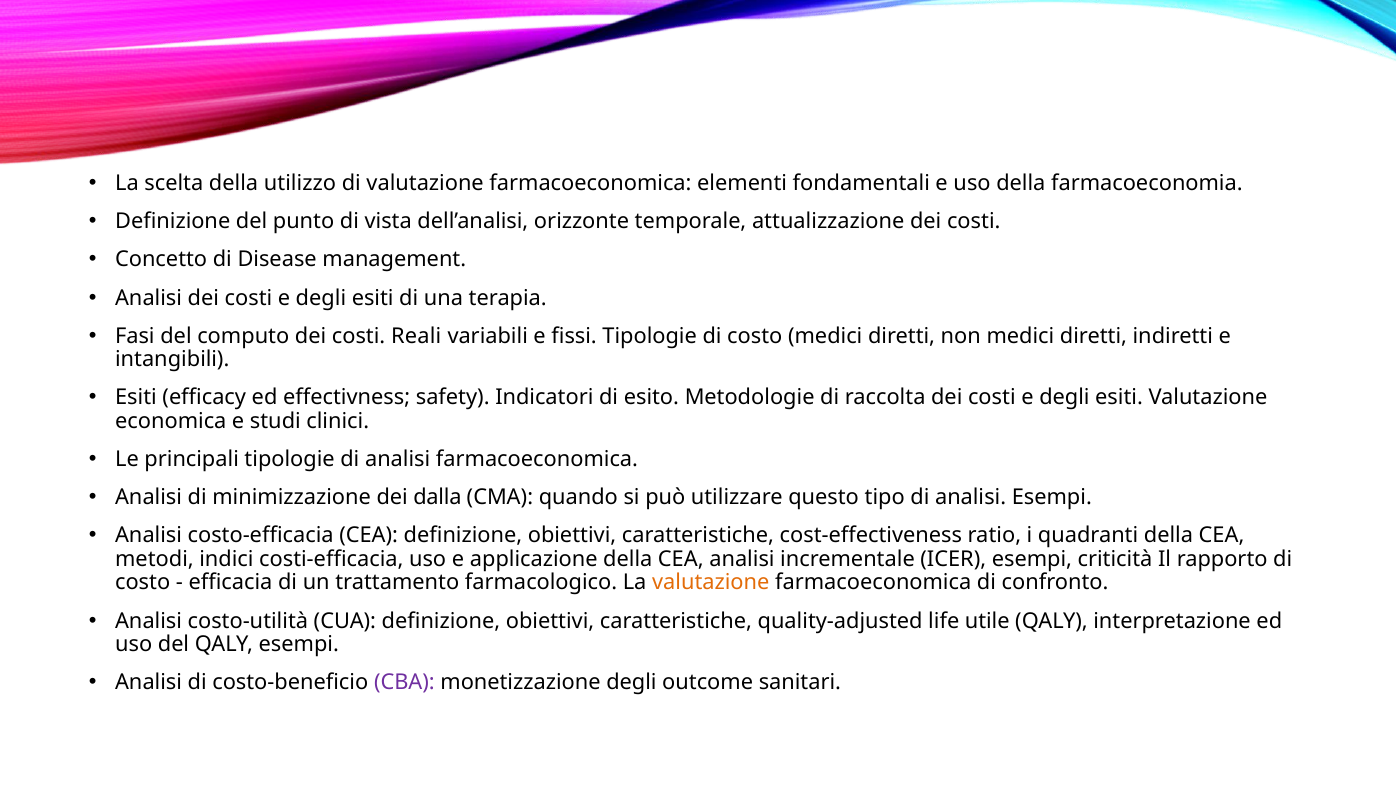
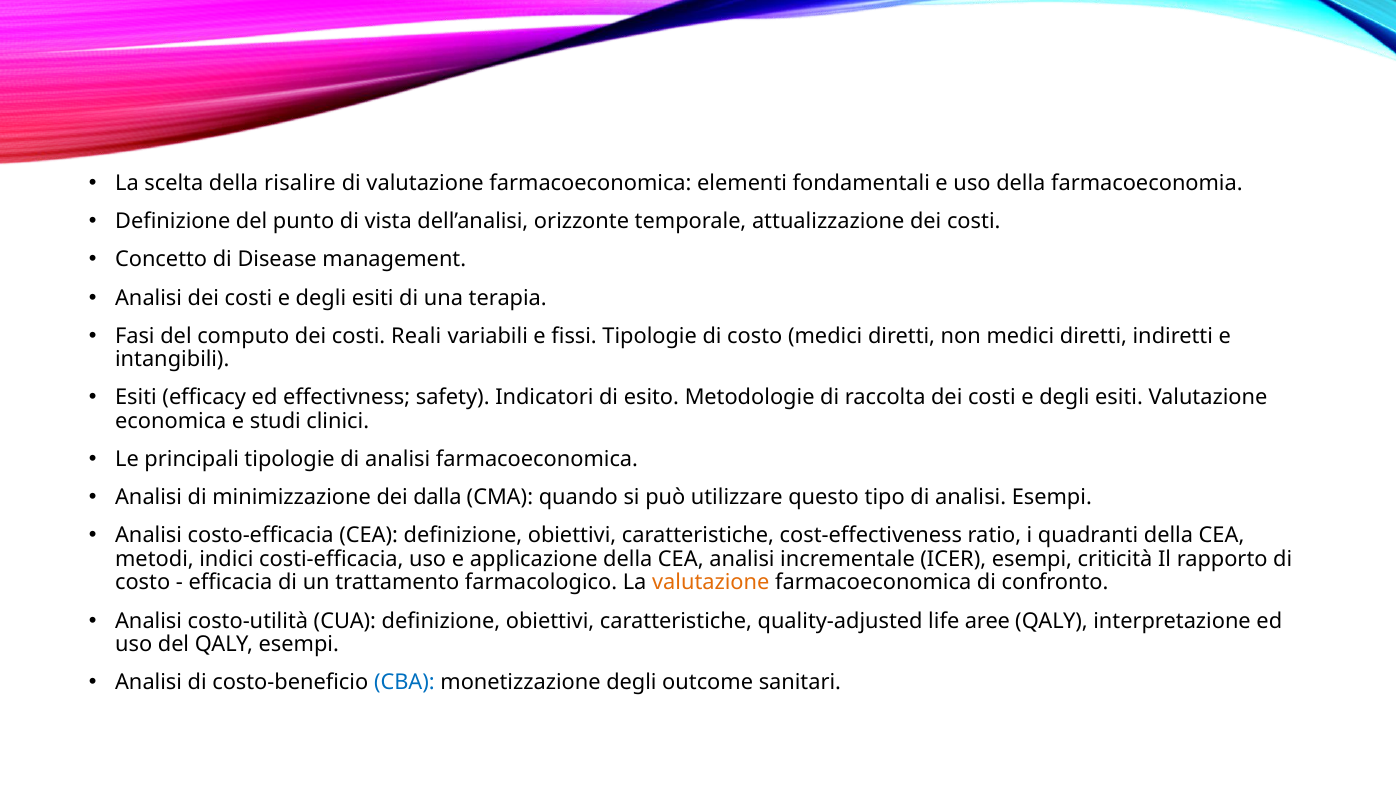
utilizzo: utilizzo -> risalire (300, 184)
utile: utile -> aree (987, 621)
CBA colour: purple -> blue (404, 683)
